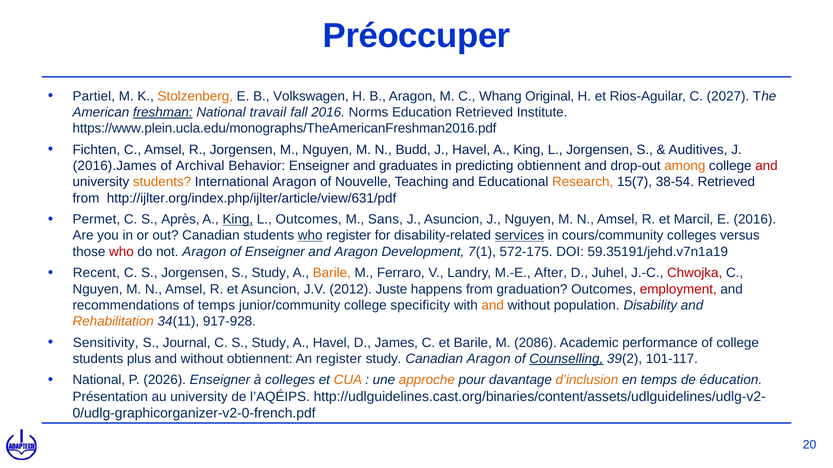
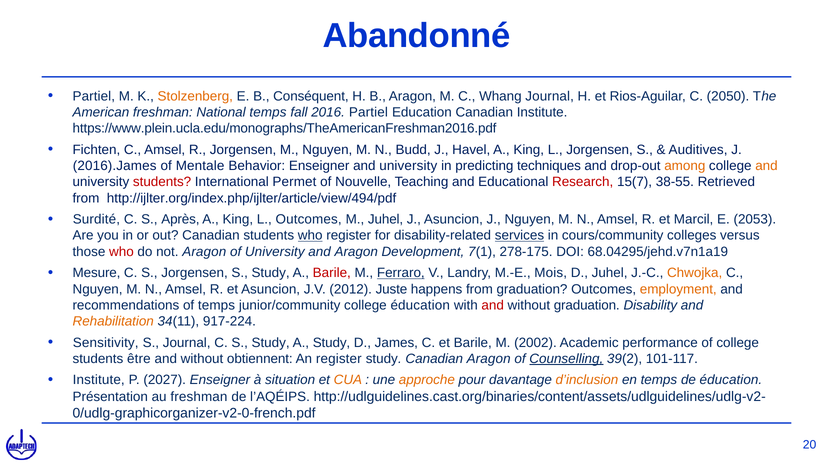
Préoccuper: Préoccuper -> Abandonné (417, 36)
Volkswagen: Volkswagen -> Conséquent (311, 96)
Whang Original: Original -> Journal (550, 96)
2027: 2027 -> 2050 (728, 96)
freshman underline: present -> none (163, 112)
National travail: travail -> temps (268, 112)
2016 Norms: Norms -> Partiel (368, 112)
Education Retrieved: Retrieved -> Canadian (484, 112)
Archival: Archival -> Mentale (200, 166)
graduates: graduates -> university (408, 166)
predicting obtiennent: obtiennent -> techniques (549, 166)
and colour: red -> orange (766, 166)
students colour: orange -> red (162, 182)
International Aragon: Aragon -> Permet (294, 182)
Research colour: orange -> red (583, 182)
38-54: 38-54 -> 38-55 (675, 182)
http://ijlter.org/index.php/ijlter/article/view/631/pdf: http://ijlter.org/index.php/ijlter/article/view/631/pdf -> http://ijlter.org/index.php/ijlter/article/view/494/pdf (252, 198)
Permet: Permet -> Surdité (96, 220)
King underline: present -> none (238, 220)
M Sans: Sans -> Juhel (386, 220)
E 2016: 2016 -> 2053 (755, 220)
of Enseigner: Enseigner -> University (275, 252)
572-175: 572-175 -> 278-175 (526, 252)
59.35191/jehd.v7n1a19: 59.35191/jehd.v7n1a19 -> 68.04295/jehd.v7n1a19 (658, 252)
Recent: Recent -> Mesure (97, 273)
Barile colour: orange -> red (332, 273)
Ferraro underline: none -> present (401, 273)
After: After -> Mois (551, 273)
Chwojka colour: red -> orange (695, 273)
employment colour: red -> orange (678, 289)
college specificity: specificity -> éducation (420, 306)
and colour: orange -> red (493, 306)
without population: population -> graduation (587, 306)
917-928: 917-928 -> 917-224 (229, 322)
A Havel: Havel -> Study (331, 343)
2086: 2086 -> 2002 (535, 343)
plus: plus -> être (139, 359)
National: National -> Institute (99, 381)
2026: 2026 -> 2027 (165, 381)
à colleges: colleges -> situation (290, 381)
au university: university -> freshman (199, 397)
